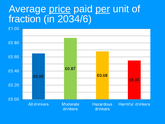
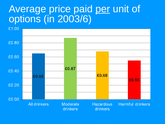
price underline: present -> none (60, 9)
fraction: fraction -> options (25, 19)
2034/6: 2034/6 -> 2003/6 (75, 19)
